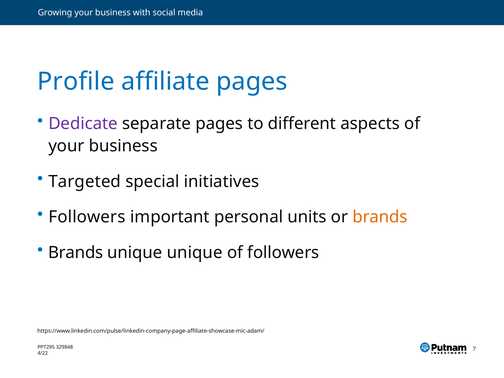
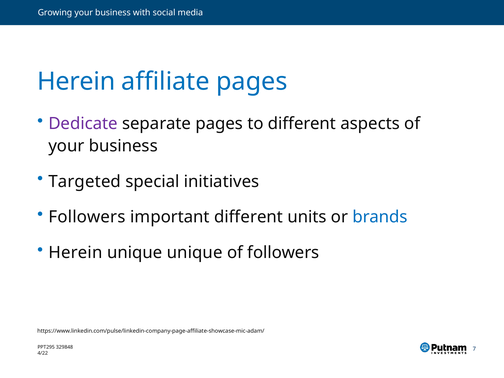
Profile: Profile -> Herein (76, 82)
important personal: personal -> different (249, 217)
brands colour: orange -> blue (380, 217)
Brands: Brands -> Herein (75, 253)
